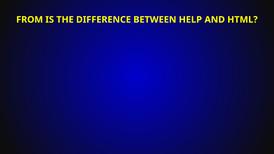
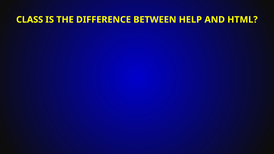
FROM: FROM -> CLASS (30, 20)
